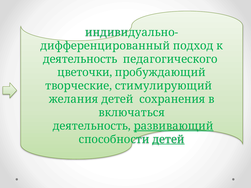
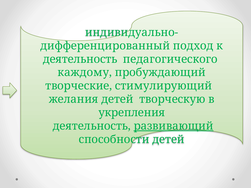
цветочки: цветочки -> каждому (85, 73)
сохранения: сохранения -> творческую (172, 99)
включаться: включаться -> укрепления (132, 113)
детей underline: present -> none (168, 140)
